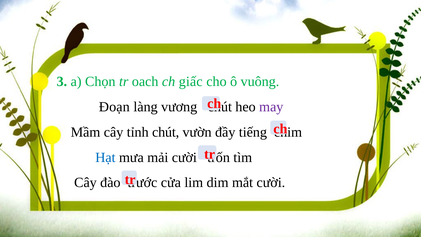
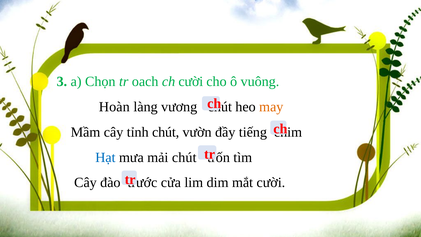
ch giấc: giấc -> cười (191, 81)
Đoạn: Đoạn -> Hoàn (114, 107)
may colour: purple -> orange (271, 107)
mải cười: cười -> chút (184, 157)
